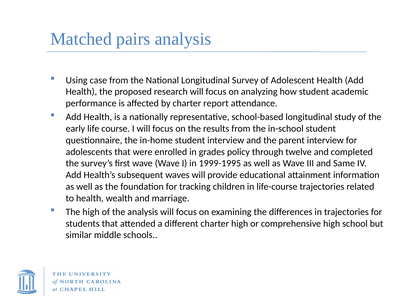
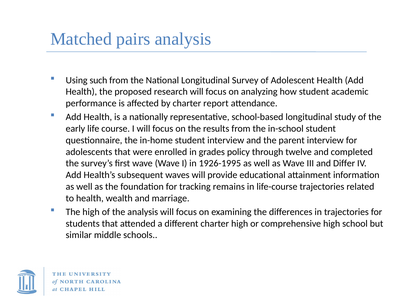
case: case -> such (98, 80)
1999-1995: 1999-1995 -> 1926-1995 (220, 163)
Same: Same -> Differ (344, 163)
children: children -> remains (229, 186)
